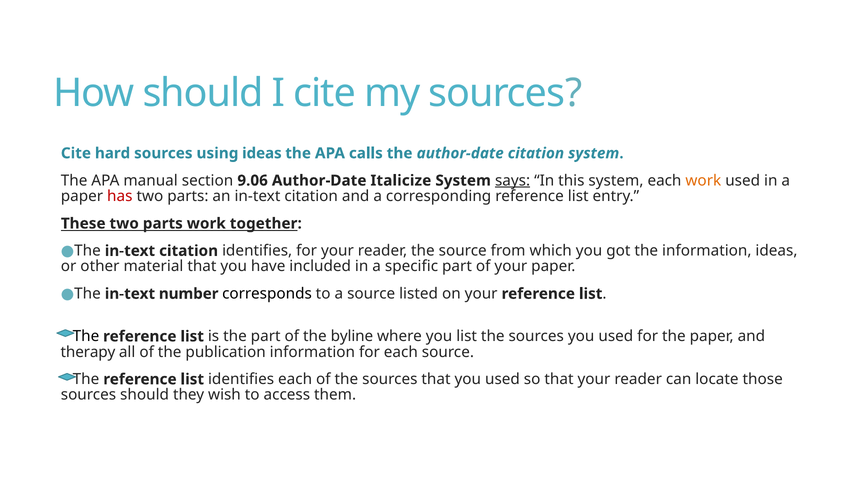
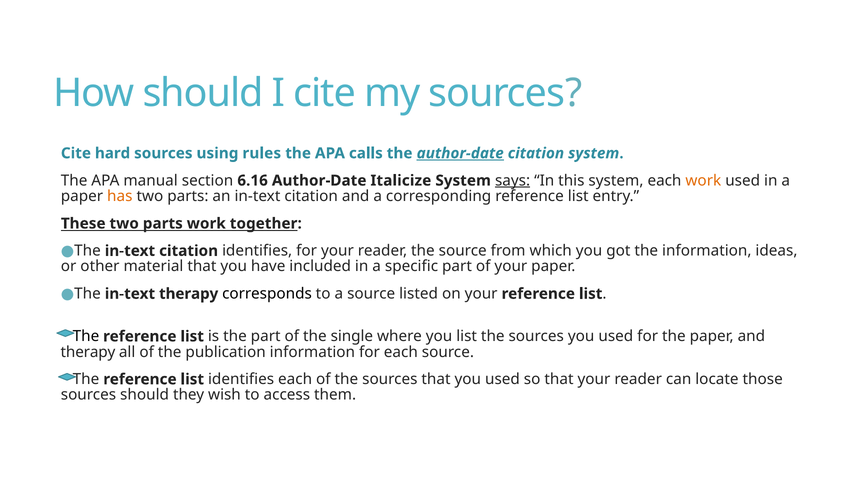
using ideas: ideas -> rules (262, 153)
author-date underline: none -> present (460, 153)
9.06: 9.06 -> 6.16 (253, 180)
has colour: red -> orange (120, 196)
in-text number: number -> therapy (189, 293)
byline: byline -> single (352, 336)
